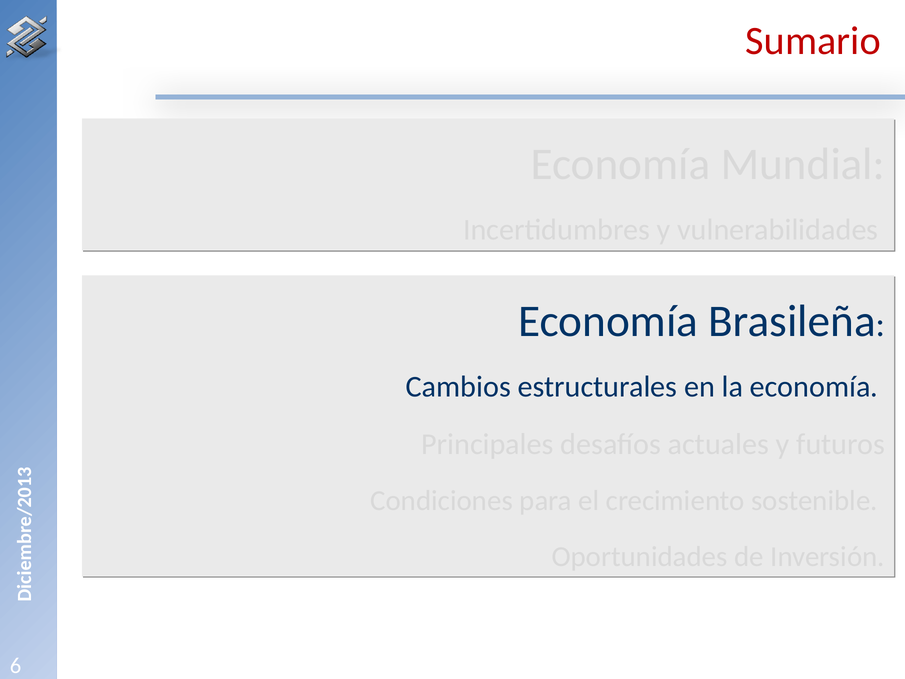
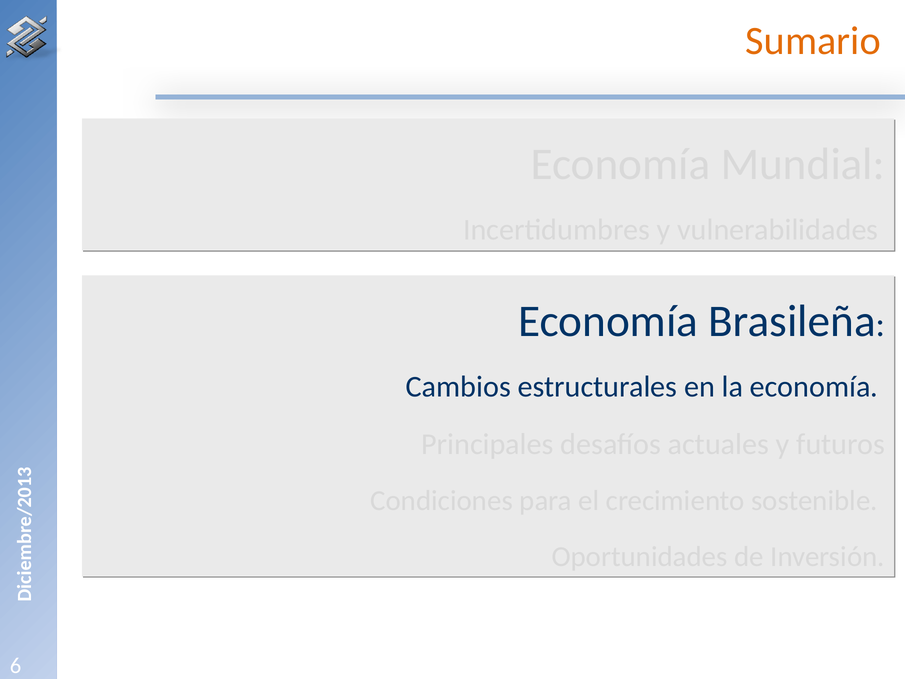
Sumario colour: red -> orange (813, 41)
